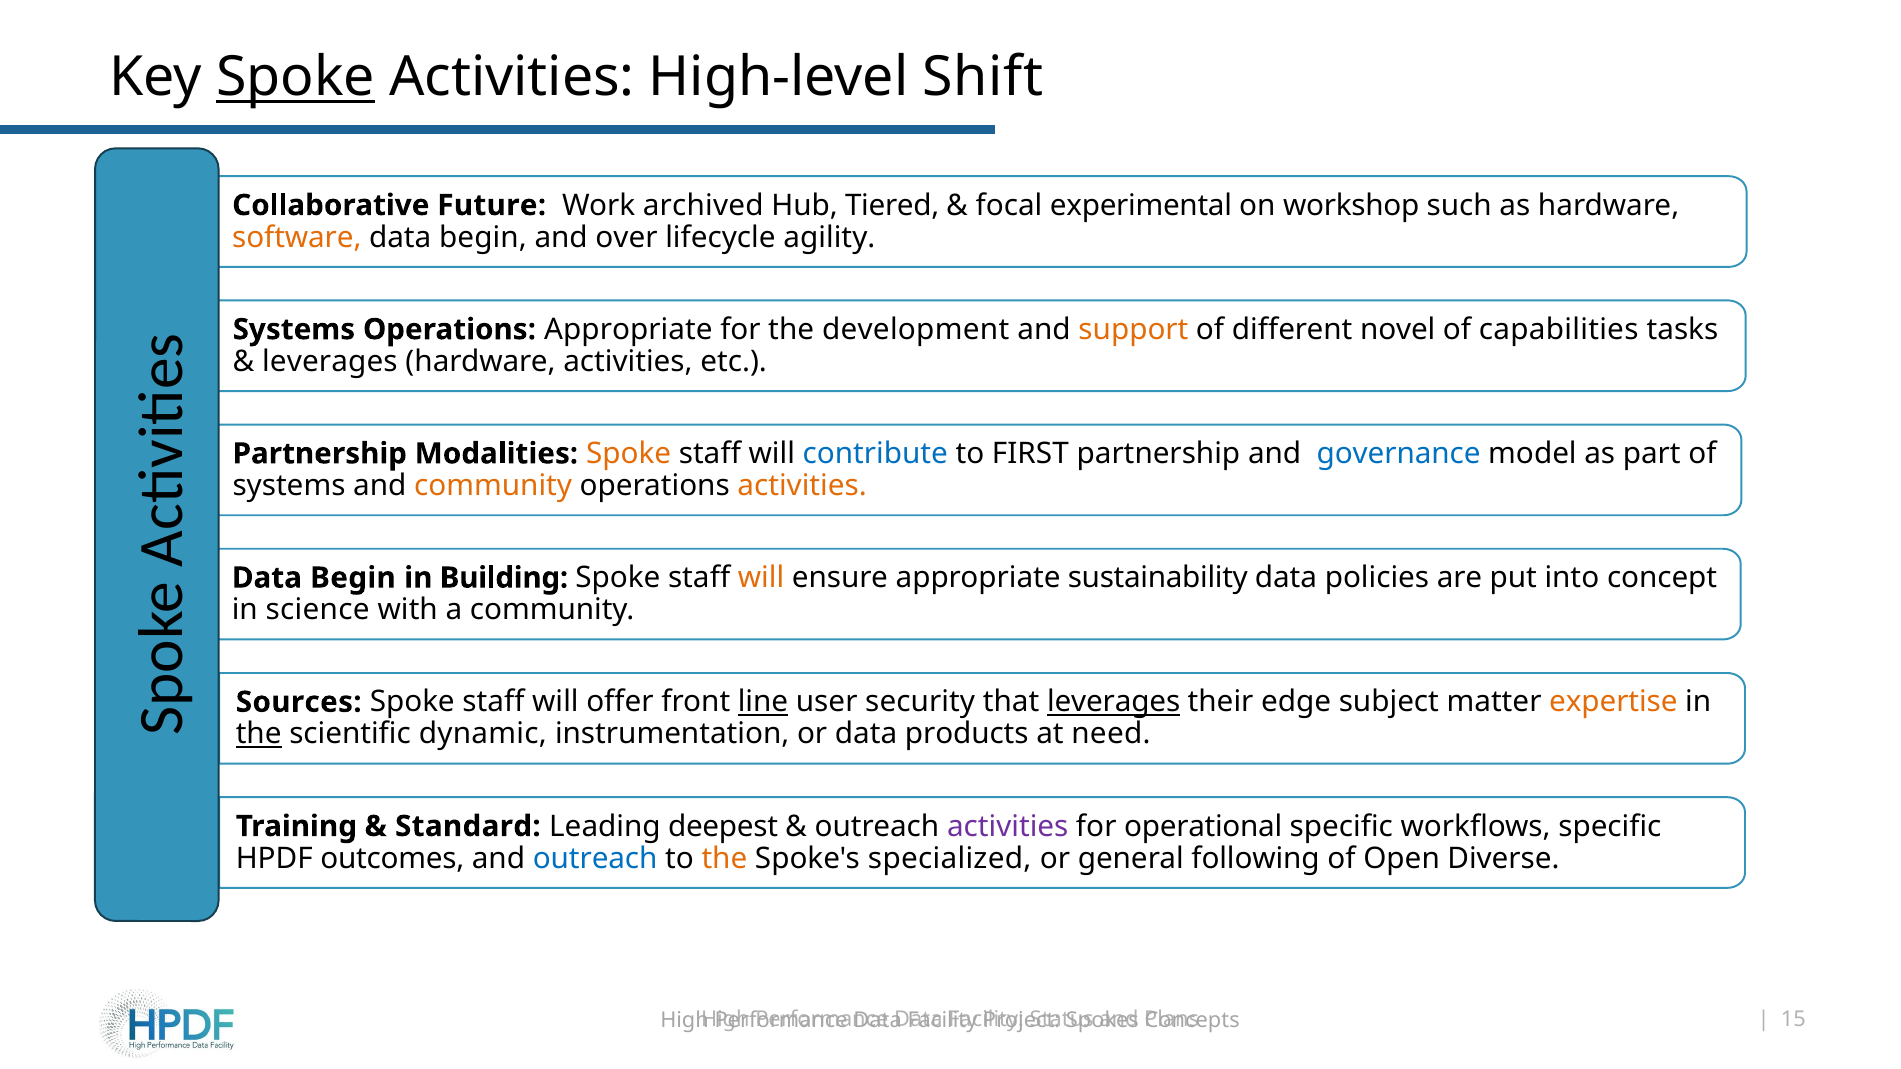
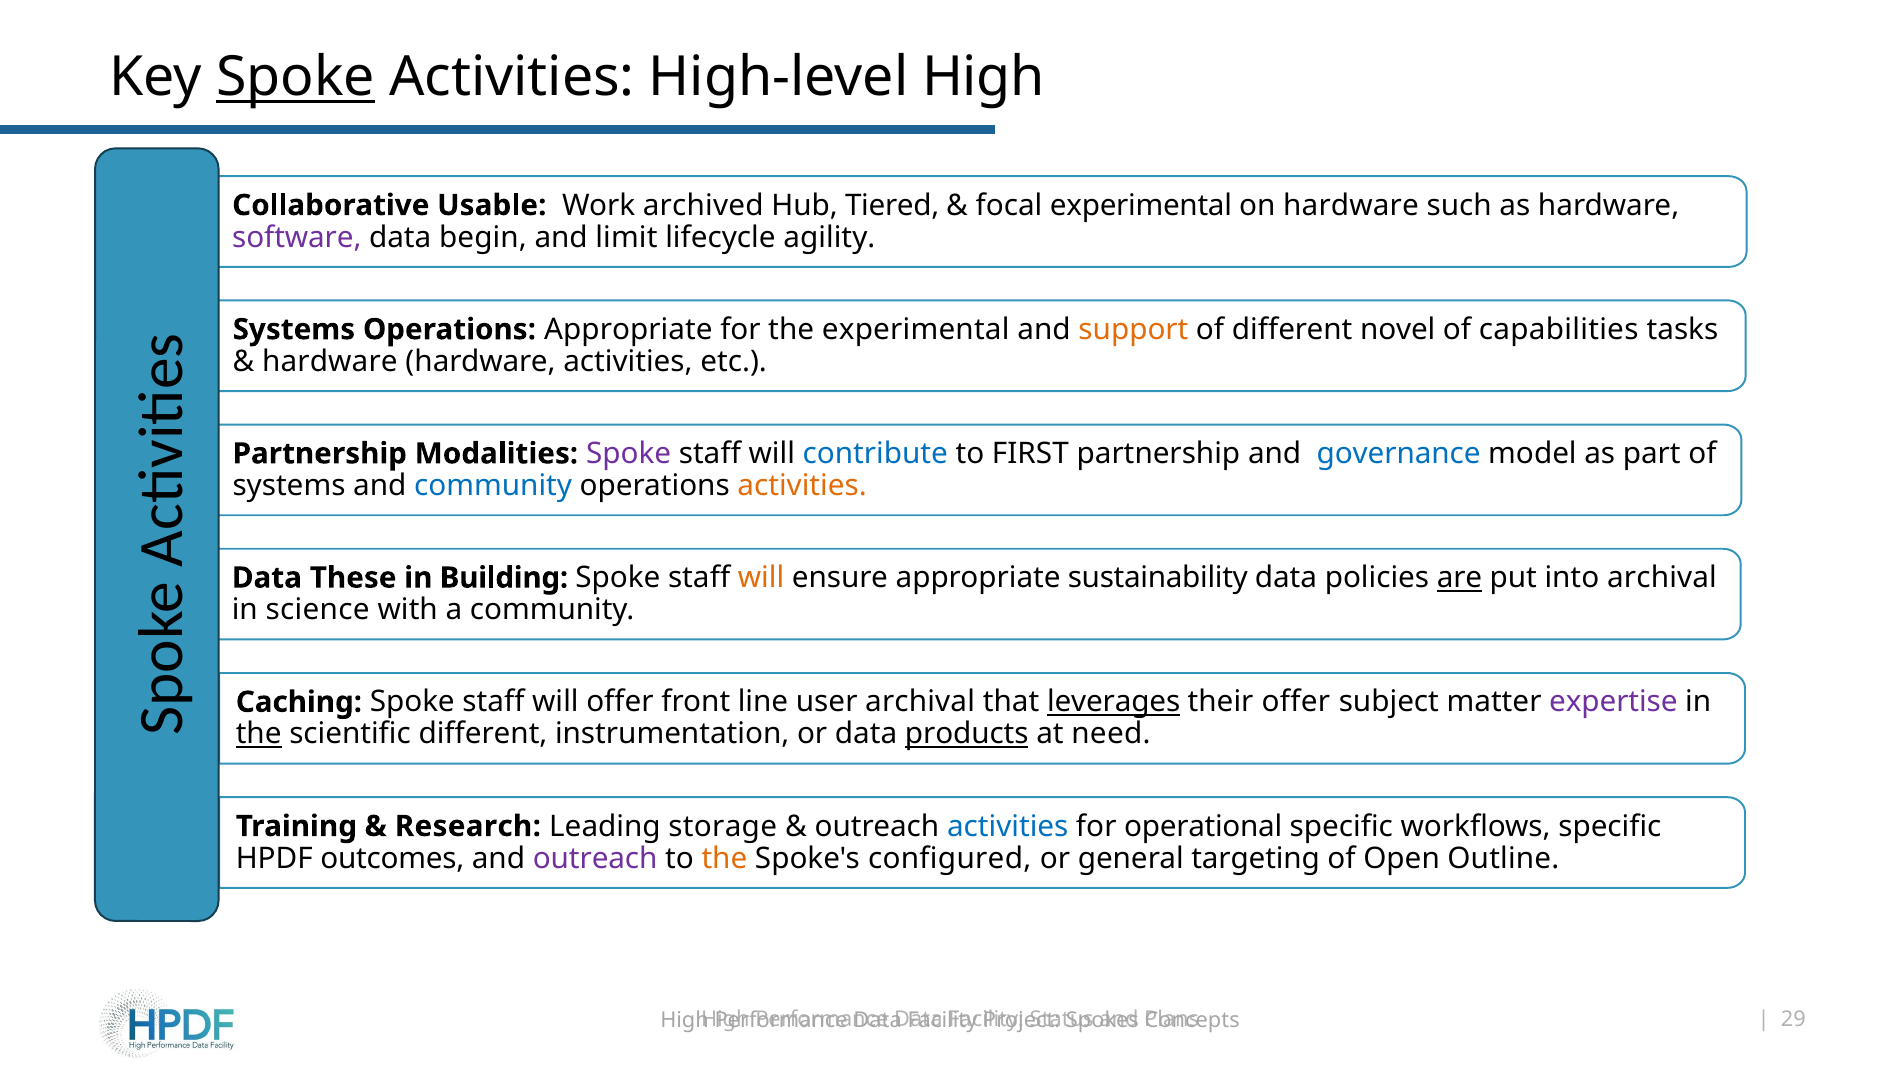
High-level Shift: Shift -> High (984, 77)
Future: Future -> Usable (492, 205)
on workshop: workshop -> hardware (1351, 205)
software colour: orange -> purple (297, 237)
over: over -> limit (626, 237)
the development: development -> experimental (916, 330)
leverages: leverages -> hardware (330, 362)
Spoke colour: orange -> purple (629, 454)
community colour: orange -> blue (493, 486)
Begin: Begin -> These (353, 578)
are underline: none -> present (1459, 578)
into concept: concept -> archival (1662, 578)
Sources: Sources -> Caching (299, 702)
line underline: present -> none (763, 702)
user security: security -> archival (920, 702)
their edge: edge -> offer (1296, 702)
expertise colour: orange -> purple (1613, 702)
scientific dynamic: dynamic -> different (483, 734)
products underline: none -> present (967, 734)
Standard: Standard -> Research (468, 827)
deepest: deepest -> storage (723, 827)
activities colour: purple -> blue (1008, 827)
outreach colour: blue -> purple (595, 859)
specialized: specialized -> configured (950, 859)
following: following -> targeting (1256, 859)
Diverse: Diverse -> Outline (1503, 859)
15: 15 -> 29 (1793, 1019)
